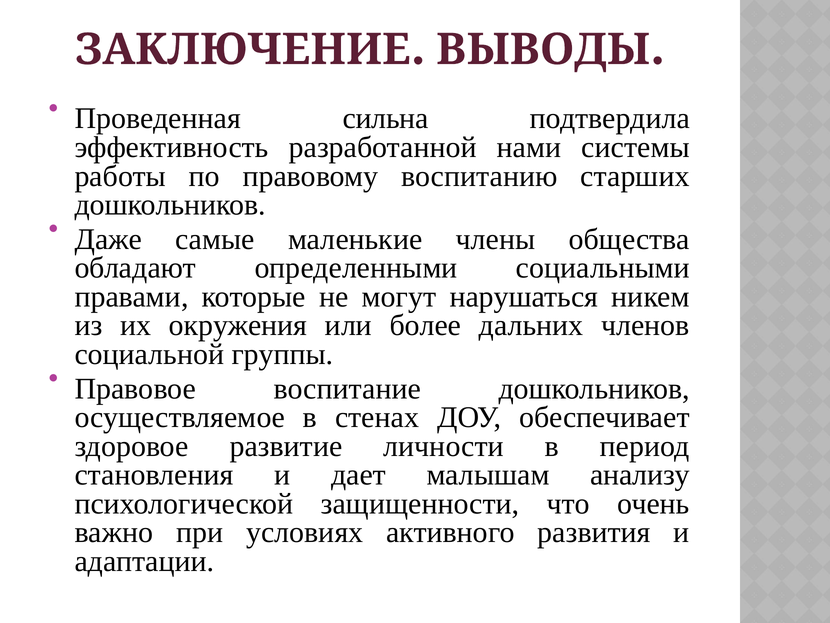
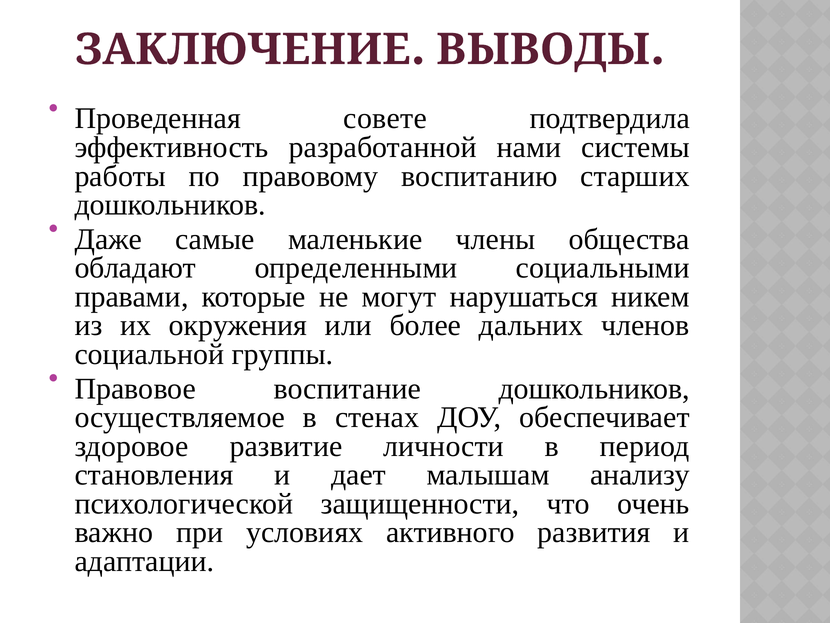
сильна: сильна -> совете (385, 118)
